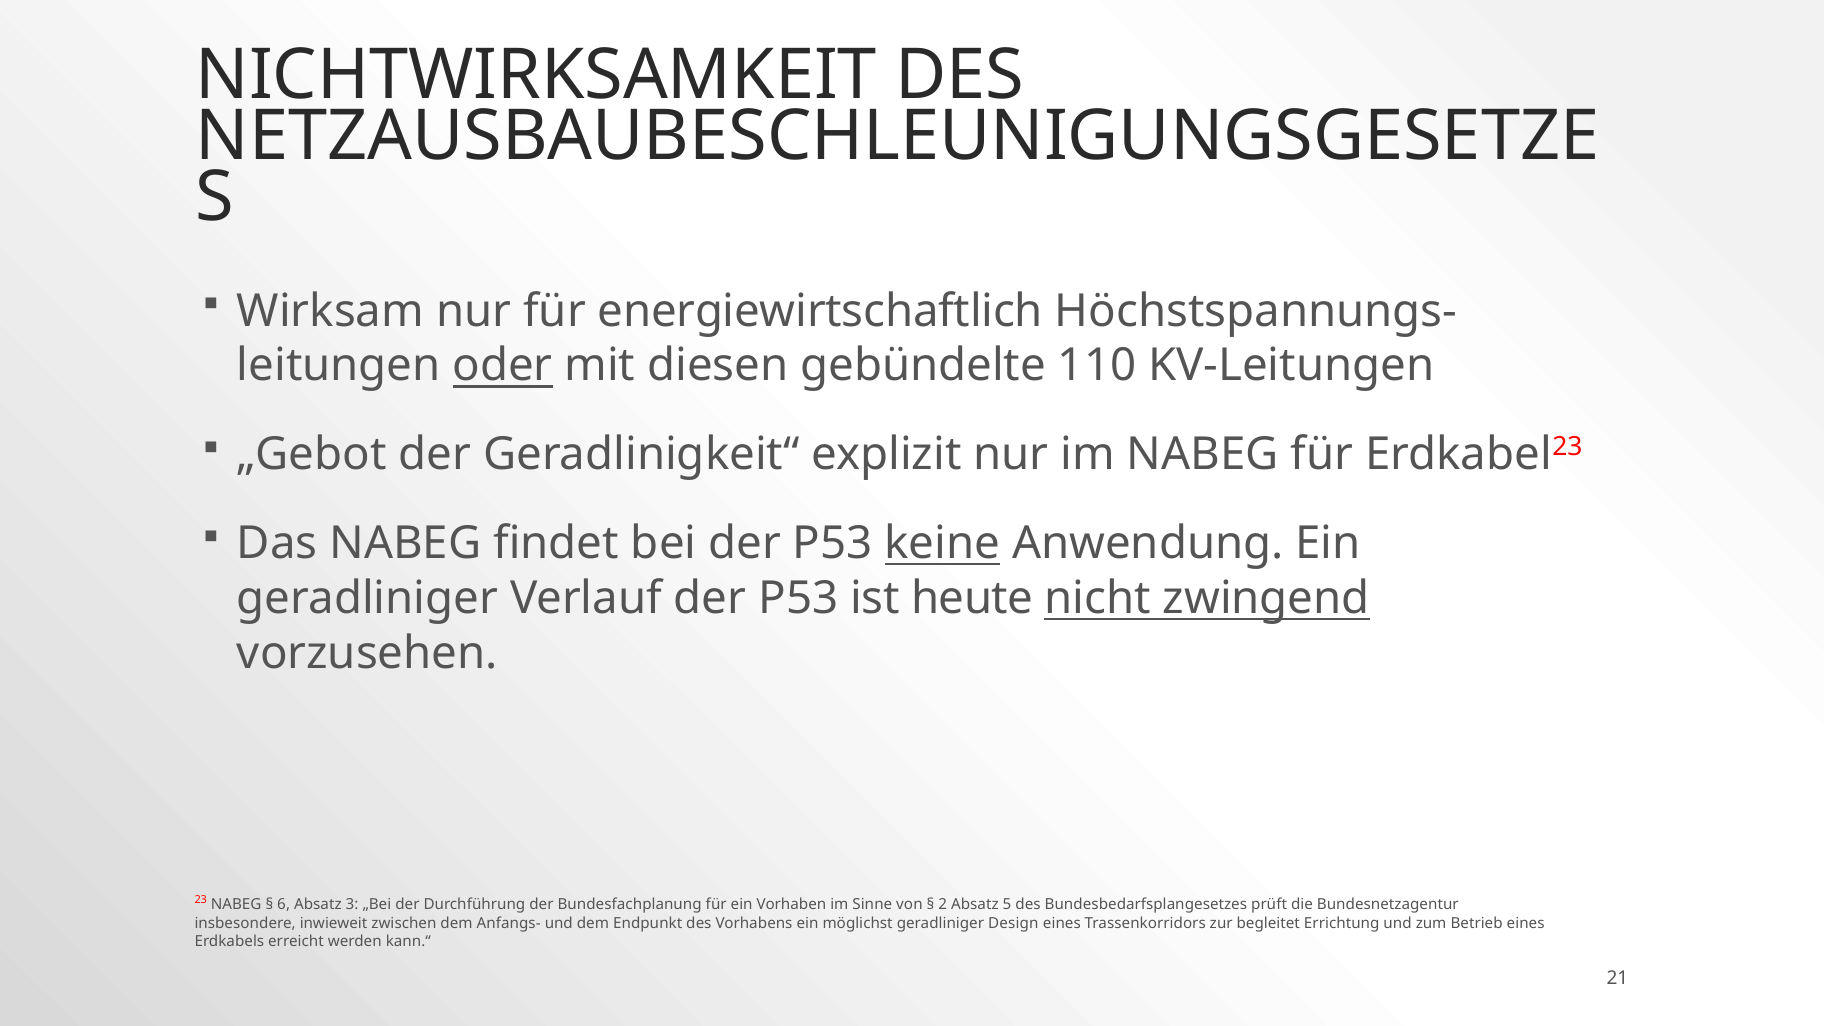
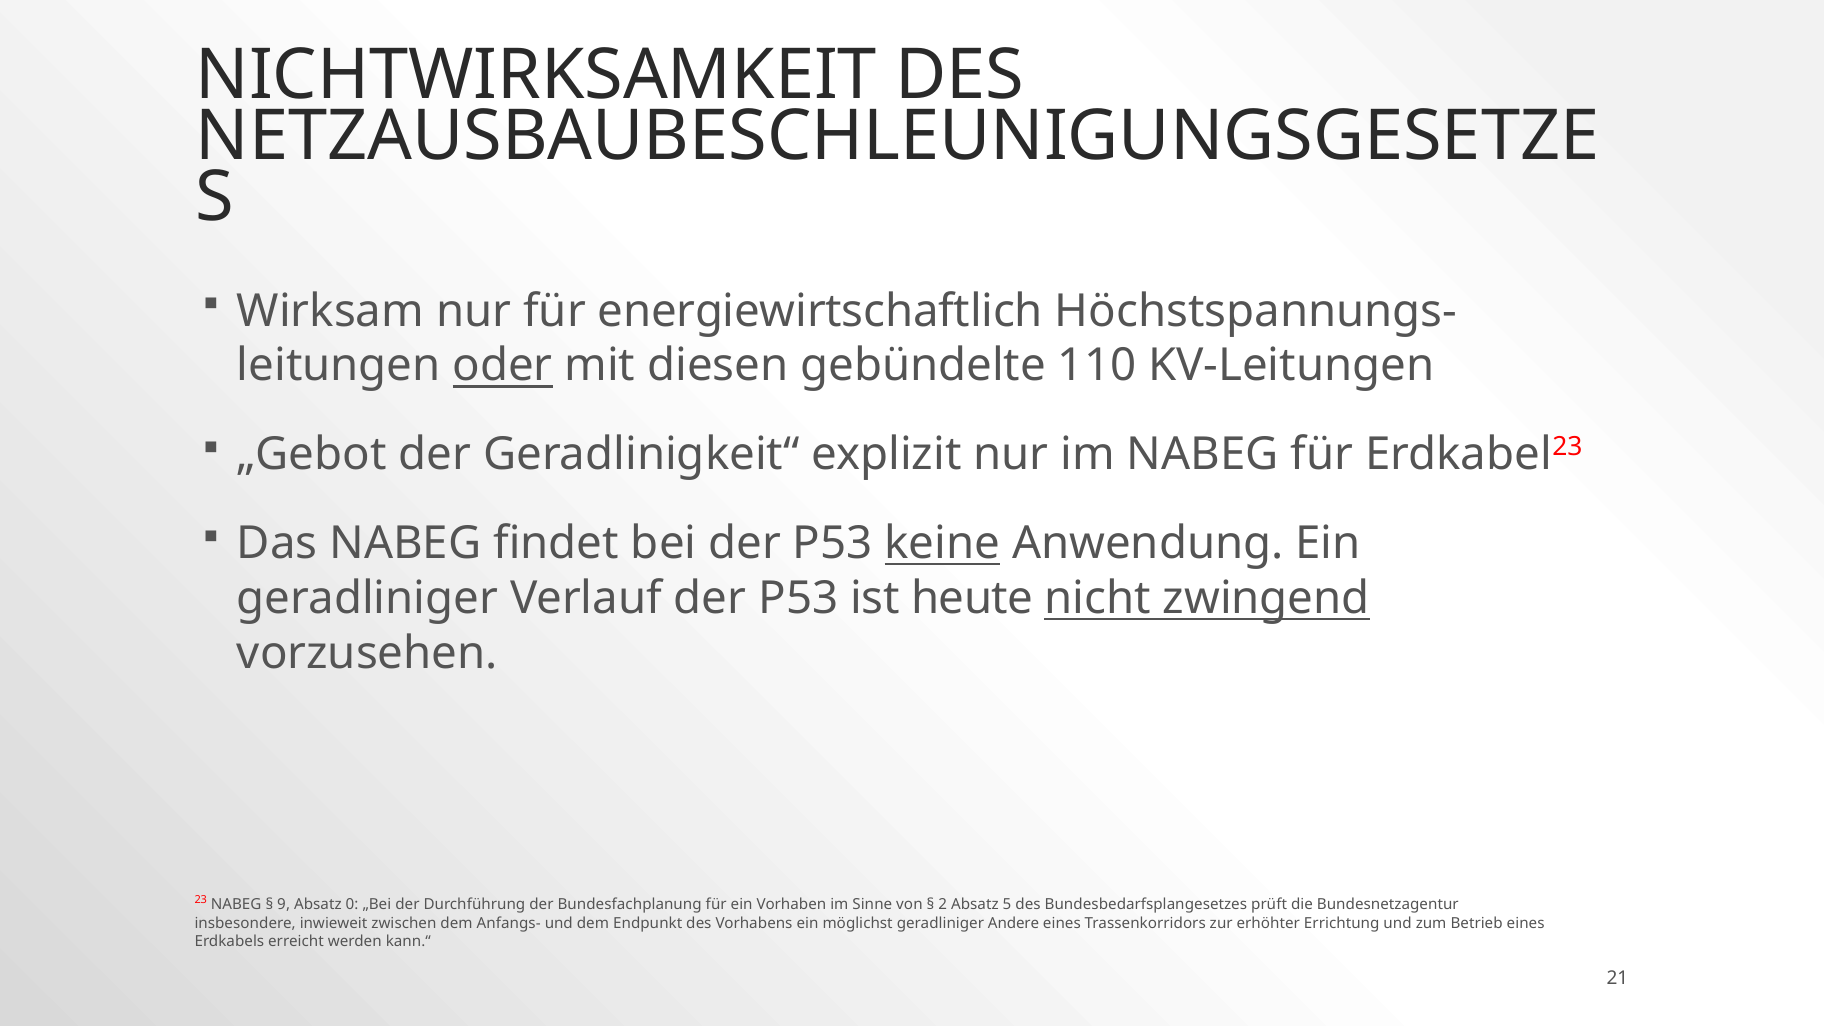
6: 6 -> 9 (284, 905)
3: 3 -> 0 (352, 905)
Design: Design -> Andere (1014, 924)
begleitet: begleitet -> erhöhter (1268, 924)
